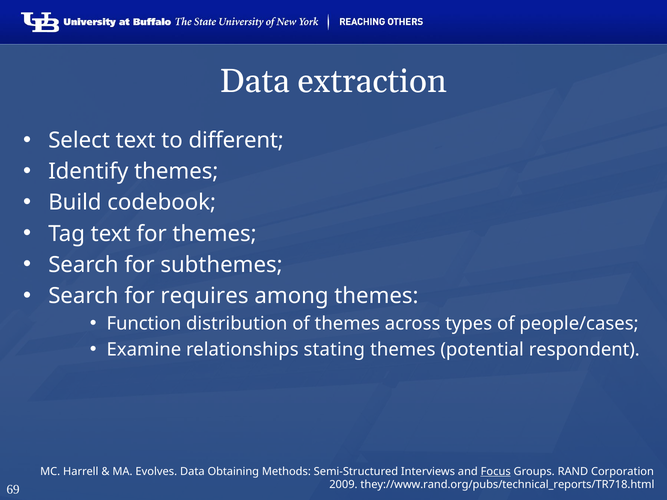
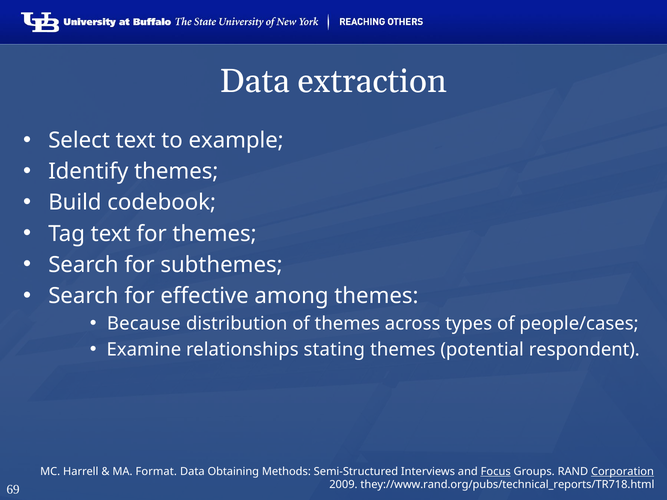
different: different -> example (236, 140)
requires: requires -> effective (205, 296)
Function: Function -> Because (144, 324)
Evolves: Evolves -> Format (156, 472)
Corporation underline: none -> present (622, 472)
